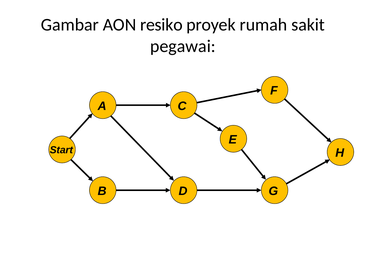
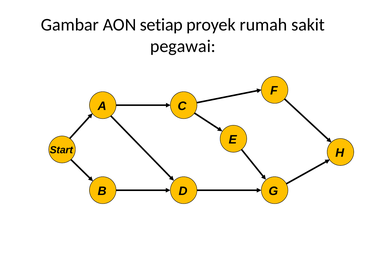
resiko: resiko -> setiap (161, 25)
